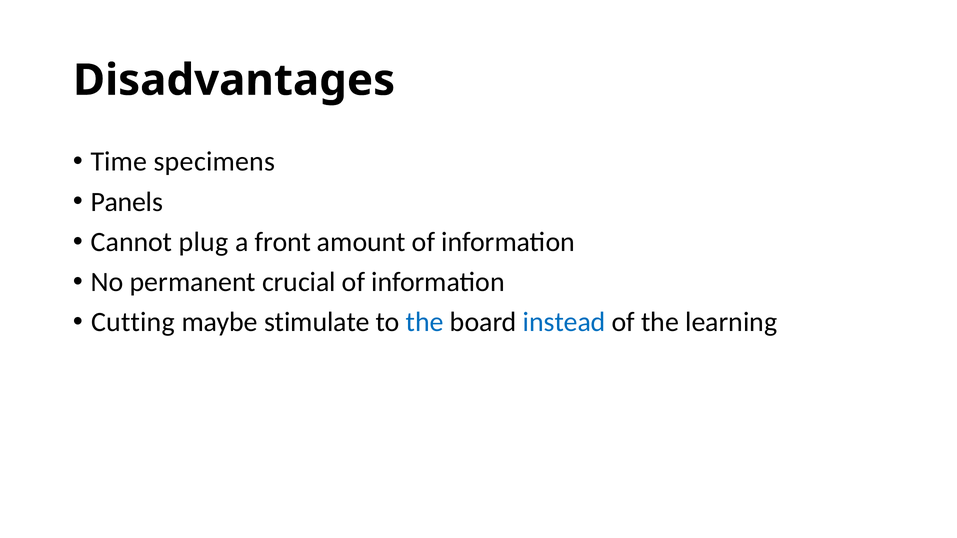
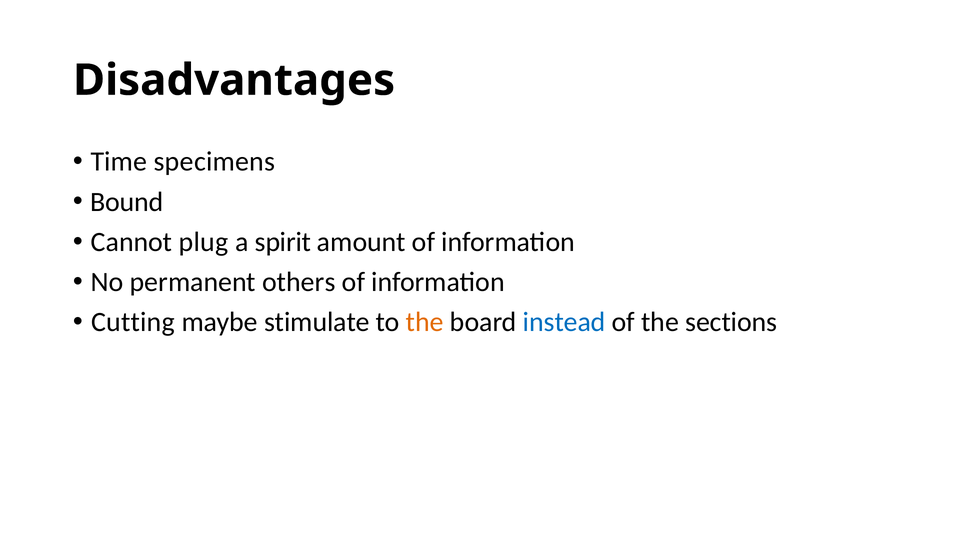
Panels: Panels -> Bound (127, 202)
front: front -> spirit (283, 242)
crucial: crucial -> others (299, 282)
the colour: blue -> orange (425, 322)
learning: learning -> sections (731, 322)
